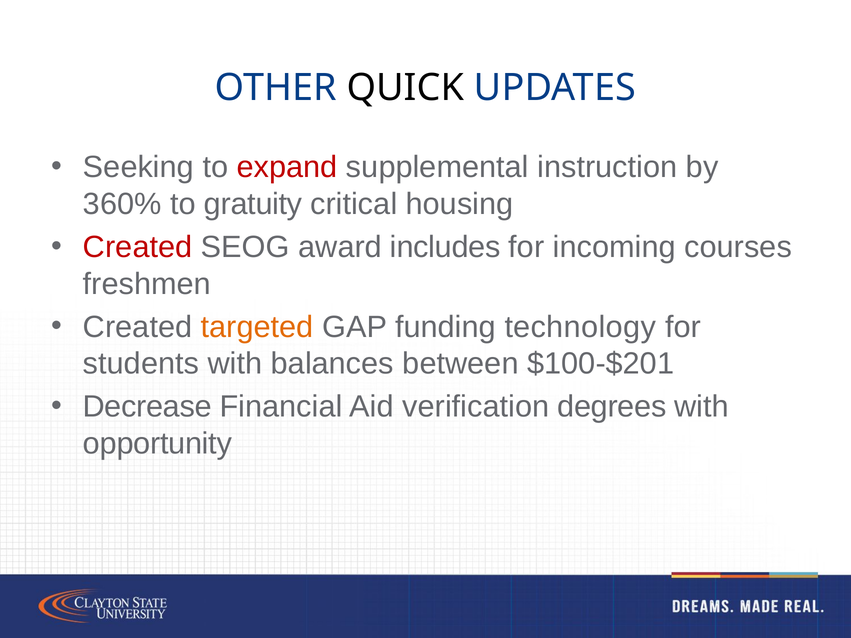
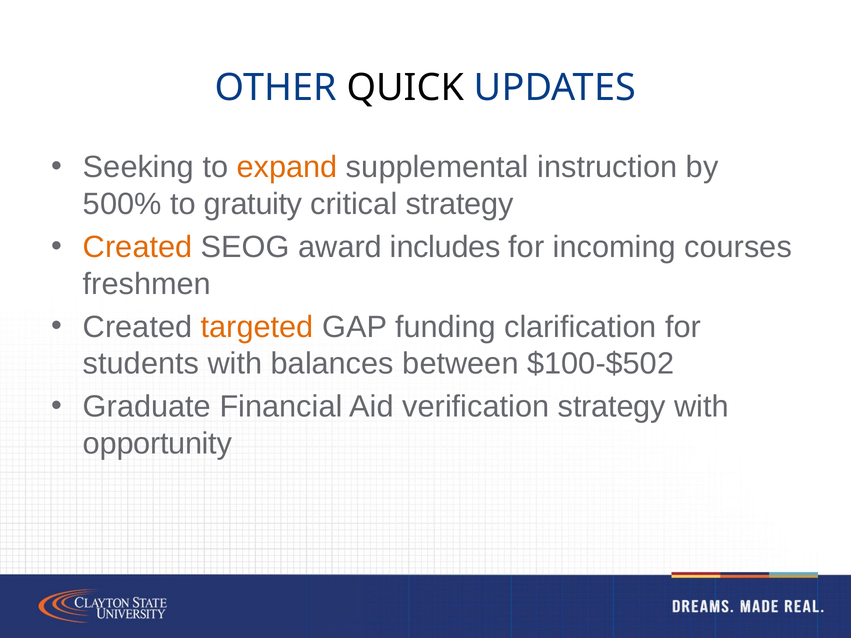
expand colour: red -> orange (287, 167)
360%: 360% -> 500% (122, 204)
critical housing: housing -> strategy (460, 204)
Created colour: red -> orange (138, 247)
technology: technology -> clarification (580, 327)
$100-$201: $100-$201 -> $100-$502 (601, 364)
Decrease: Decrease -> Graduate (147, 407)
verification degrees: degrees -> strategy (612, 407)
